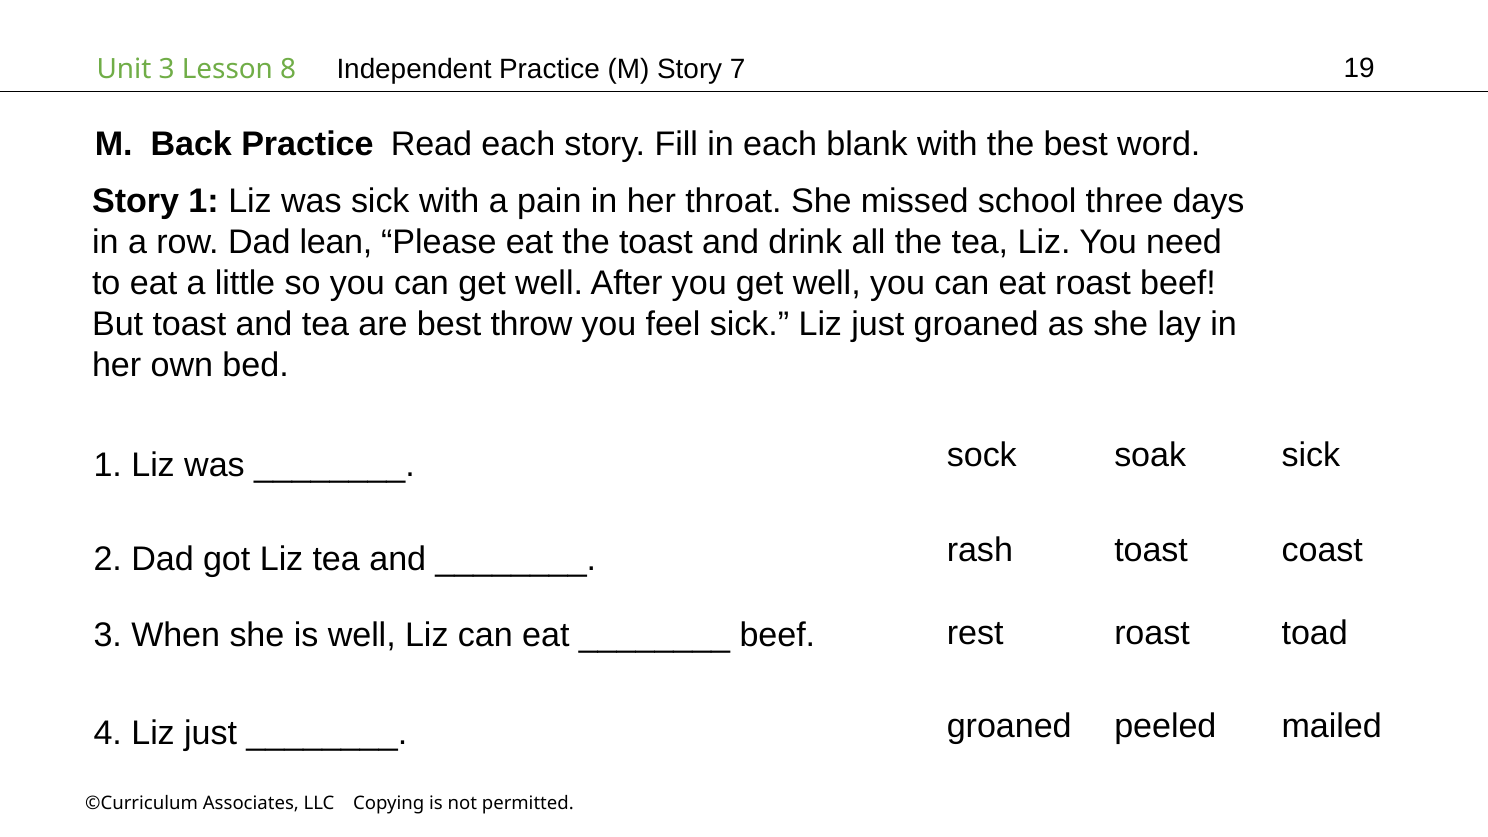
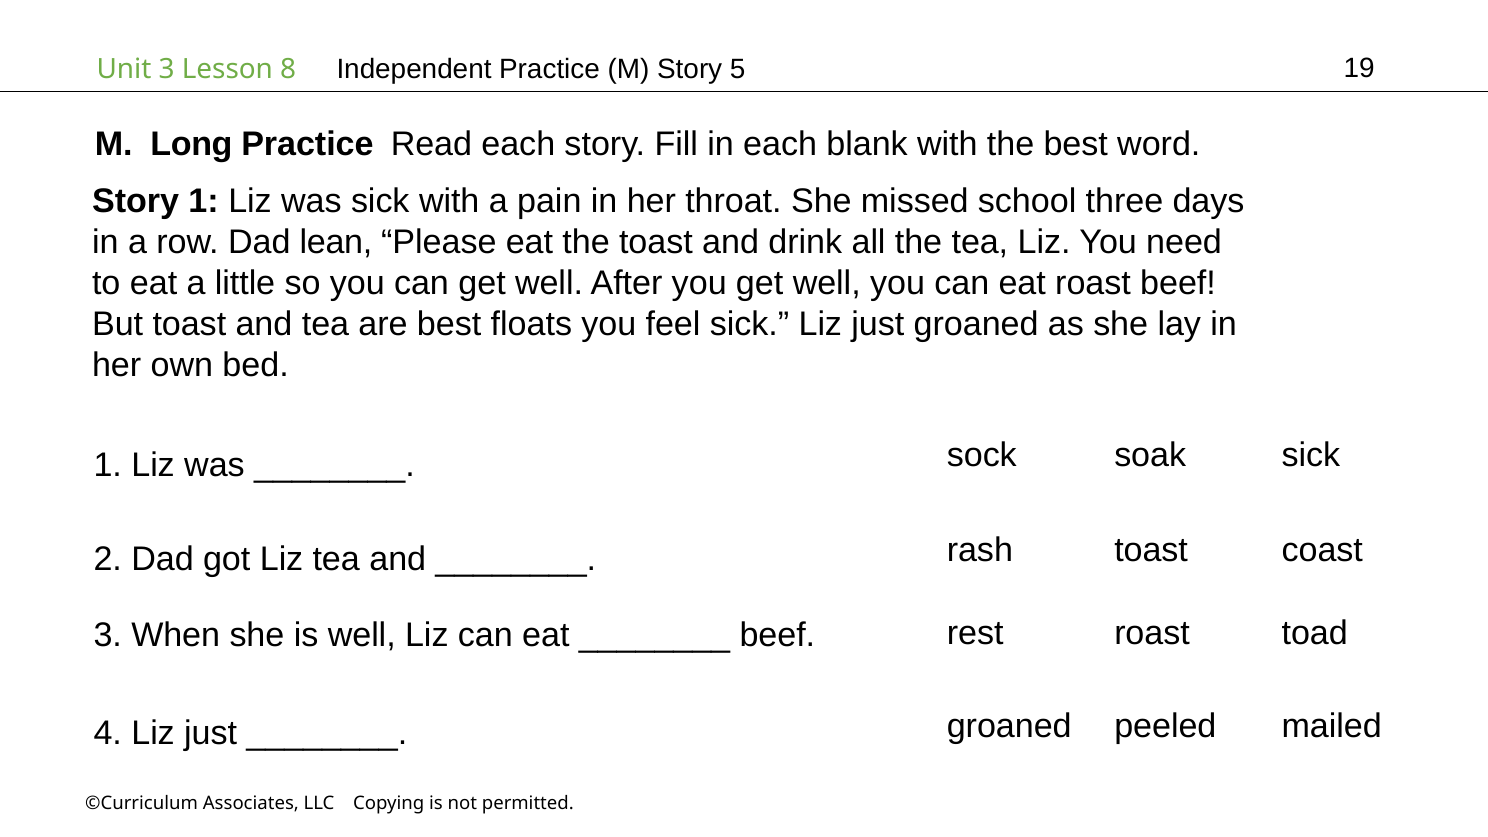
7: 7 -> 5 (738, 70)
Back: Back -> Long (191, 144)
throw: throw -> floats (531, 324)
